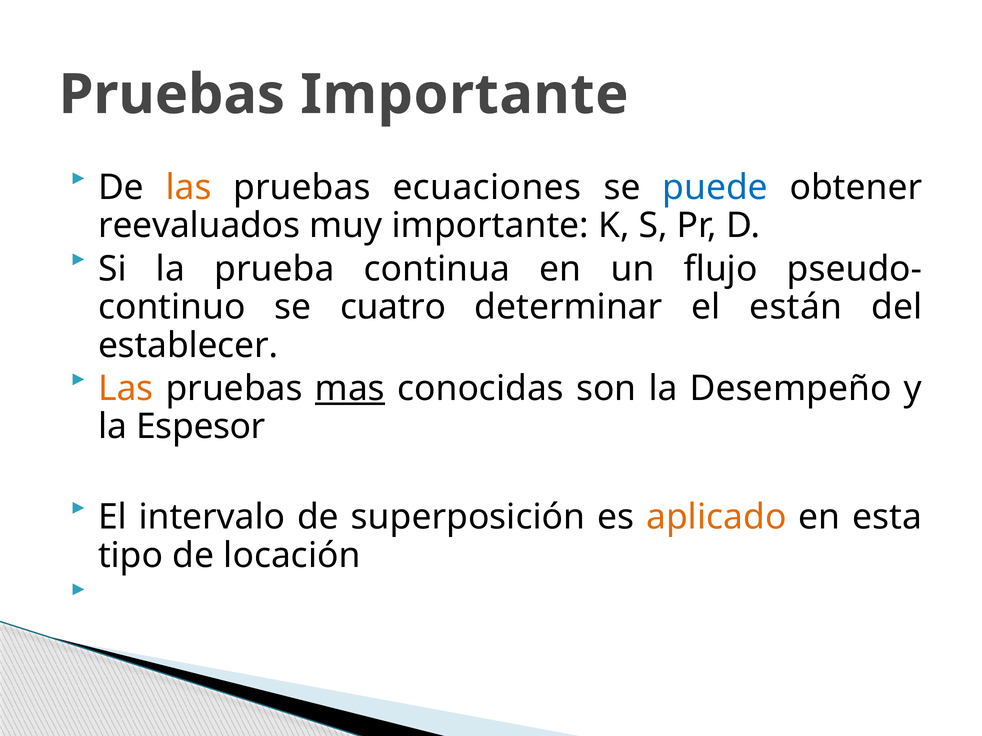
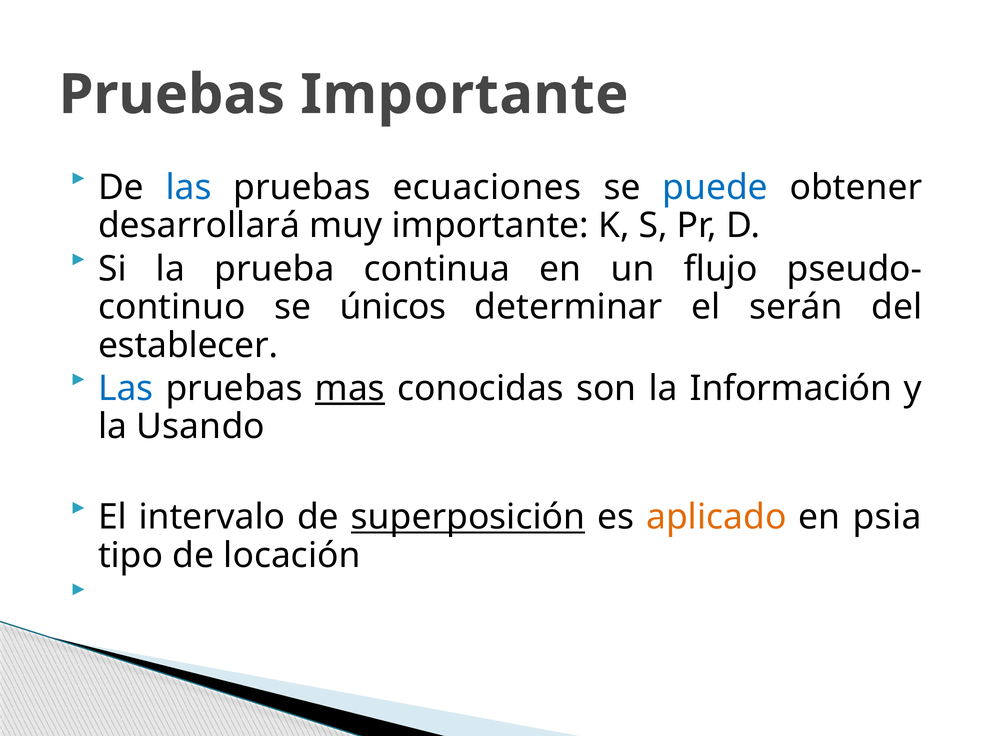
las colour: orange -> blue (189, 188)
reevaluados: reevaluados -> desarrollará (199, 226)
cuatro: cuatro -> únicos (393, 307)
están: están -> serán (796, 307)
Las colour: orange -> blue (126, 389)
Desempeño: Desempeño -> Información (791, 389)
Espesor: Espesor -> Usando (201, 427)
superposición underline: none -> present (468, 518)
esta: esta -> psia (887, 518)
